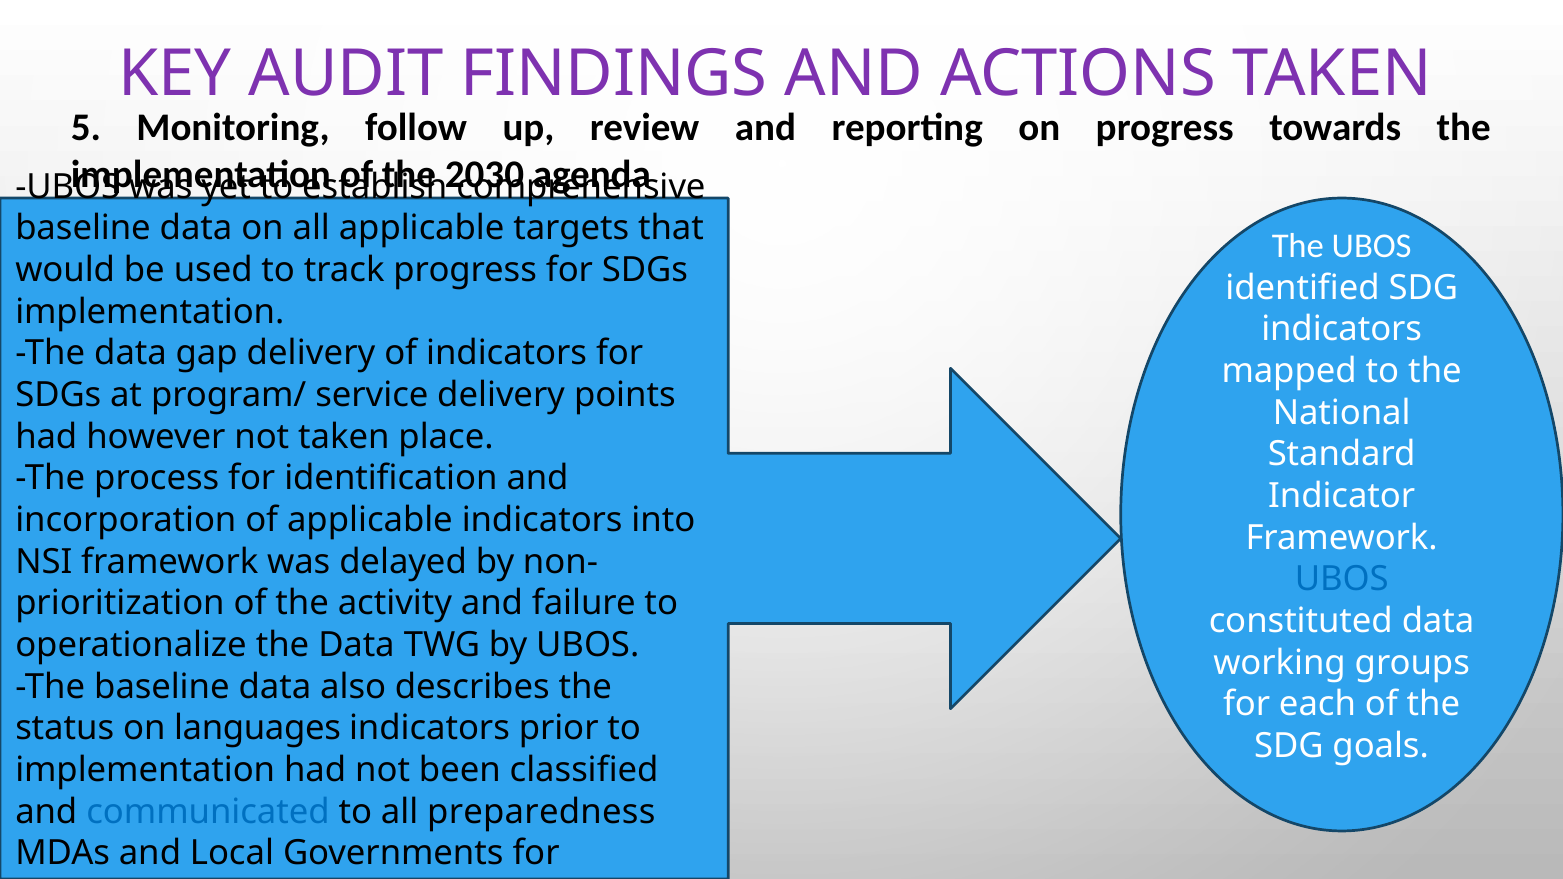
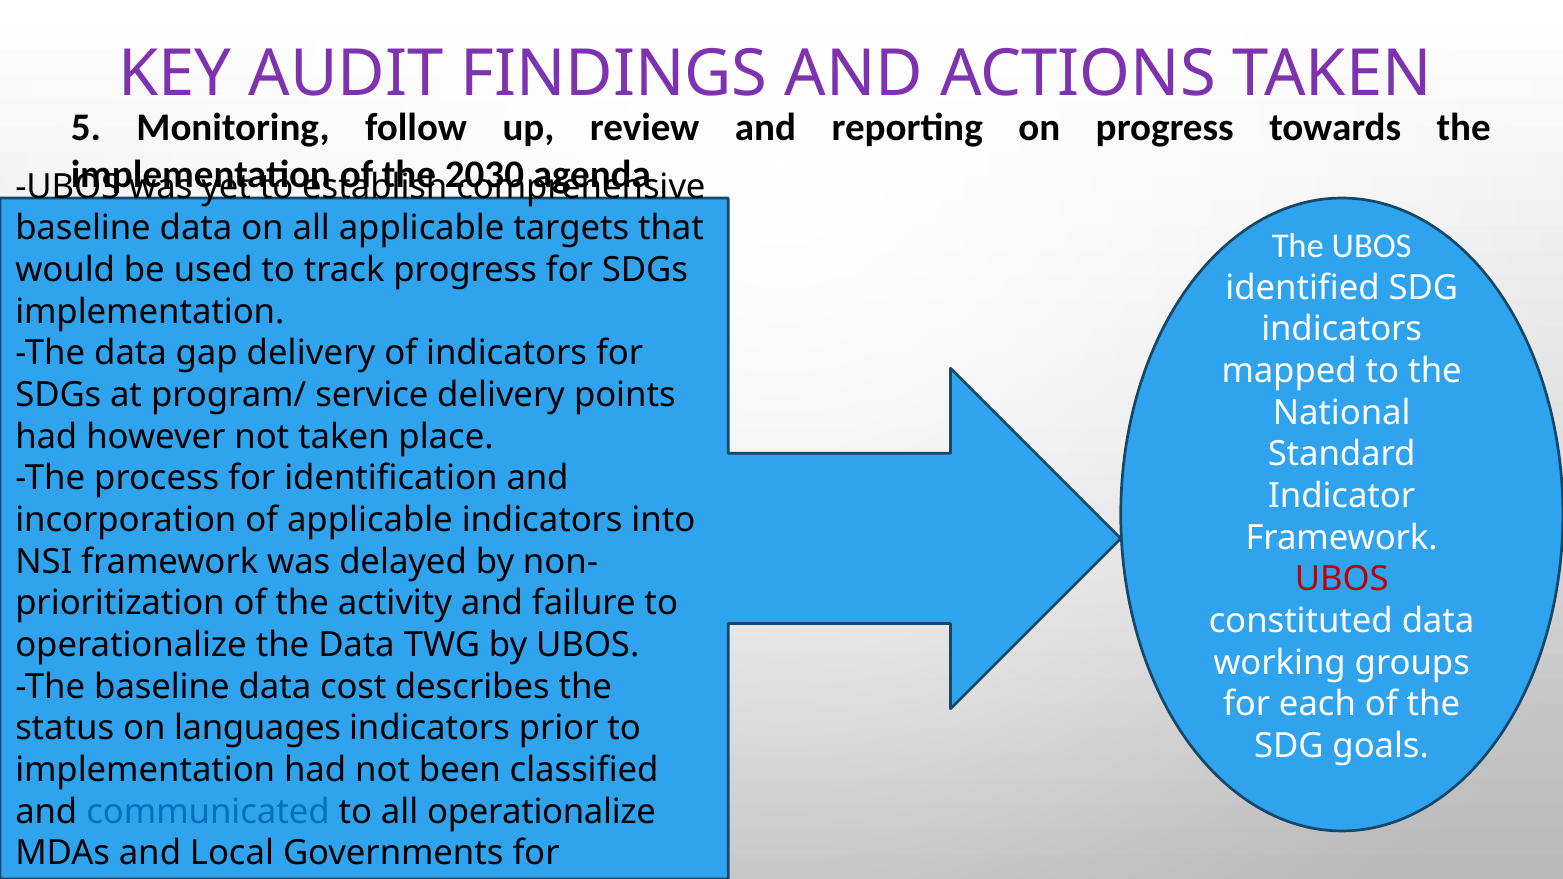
UBOS colour: blue -> red (1342, 580)
also: also -> cost (353, 687)
all preparedness: preparedness -> operationalize (542, 812)
